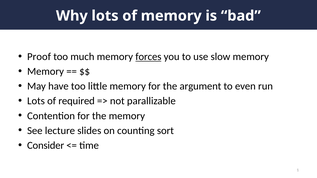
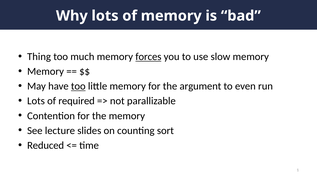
Proof: Proof -> Thing (39, 57)
too underline: none -> present (78, 86)
Consider: Consider -> Reduced (46, 146)
